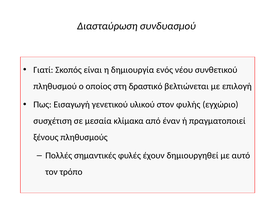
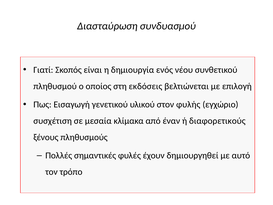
δραστικό: δραστικό -> εκδόσεις (145, 86)
πραγματοποιεί: πραγματοποιεί -> διαφορετικούς (217, 121)
